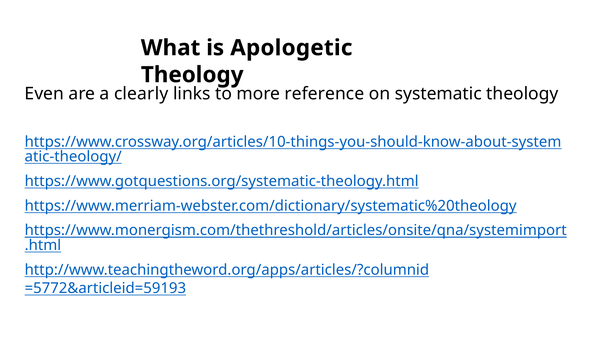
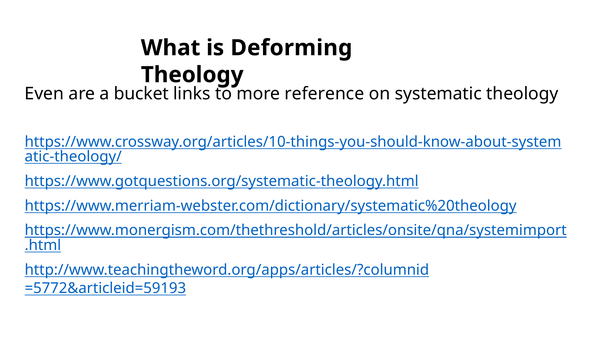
Apologetic: Apologetic -> Deforming (291, 48)
clearly: clearly -> bucket (141, 94)
